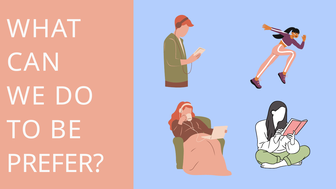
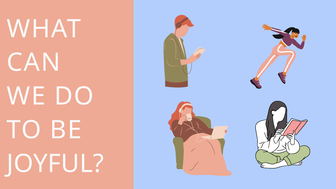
PREFER: PREFER -> JOYFUL (55, 164)
